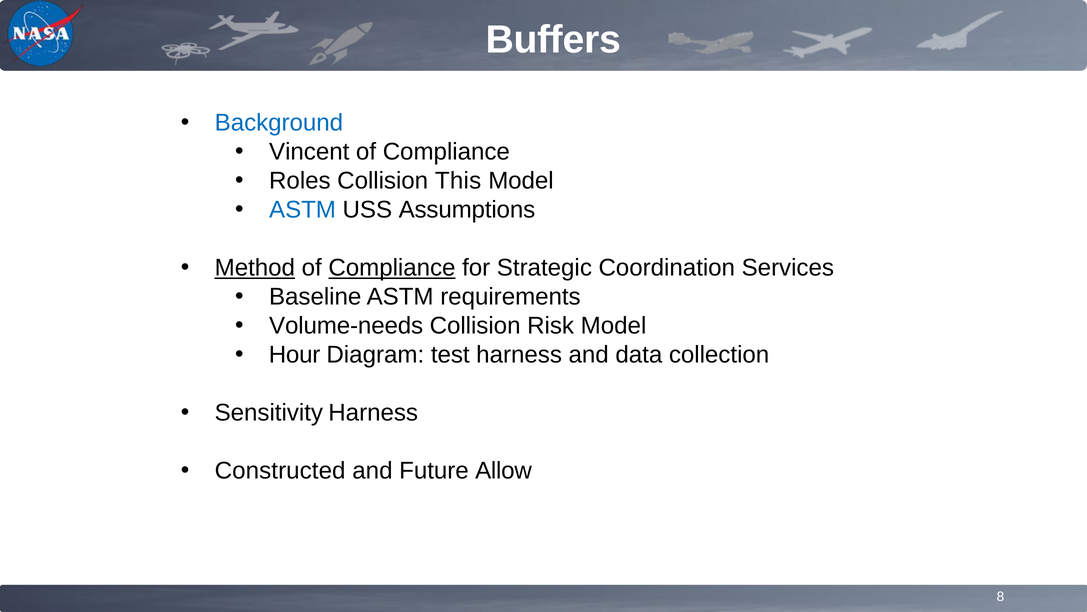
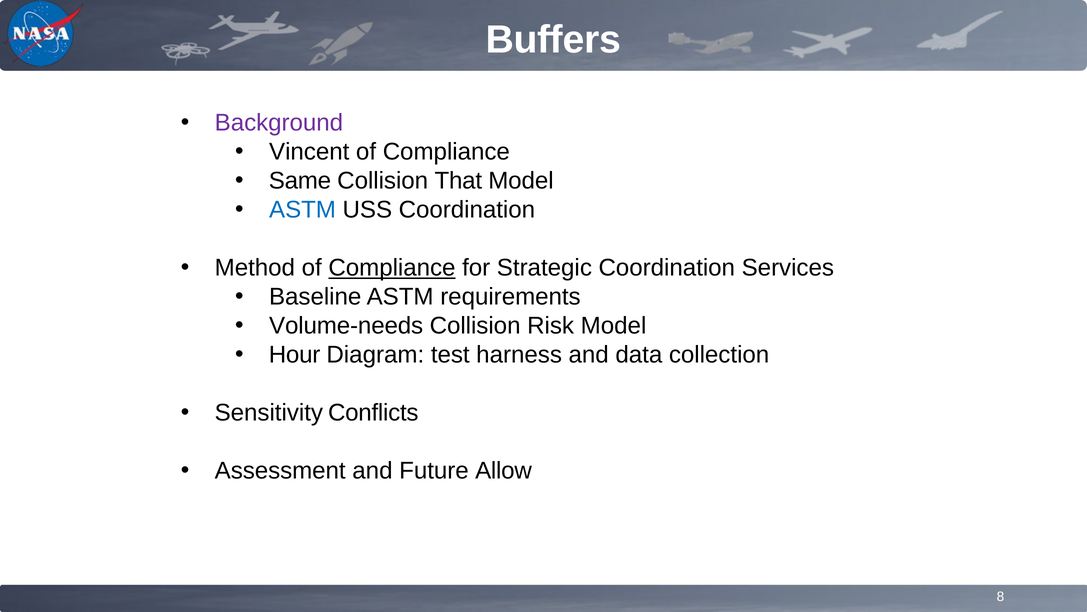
Background colour: blue -> purple (279, 123)
Roles: Roles -> Same (300, 181)
This: This -> That (458, 181)
USS Assumptions: Assumptions -> Coordination (467, 210)
Method underline: present -> none (255, 268)
Sensitivity Harness: Harness -> Conflicts (373, 413)
Constructed: Constructed -> Assessment (280, 471)
